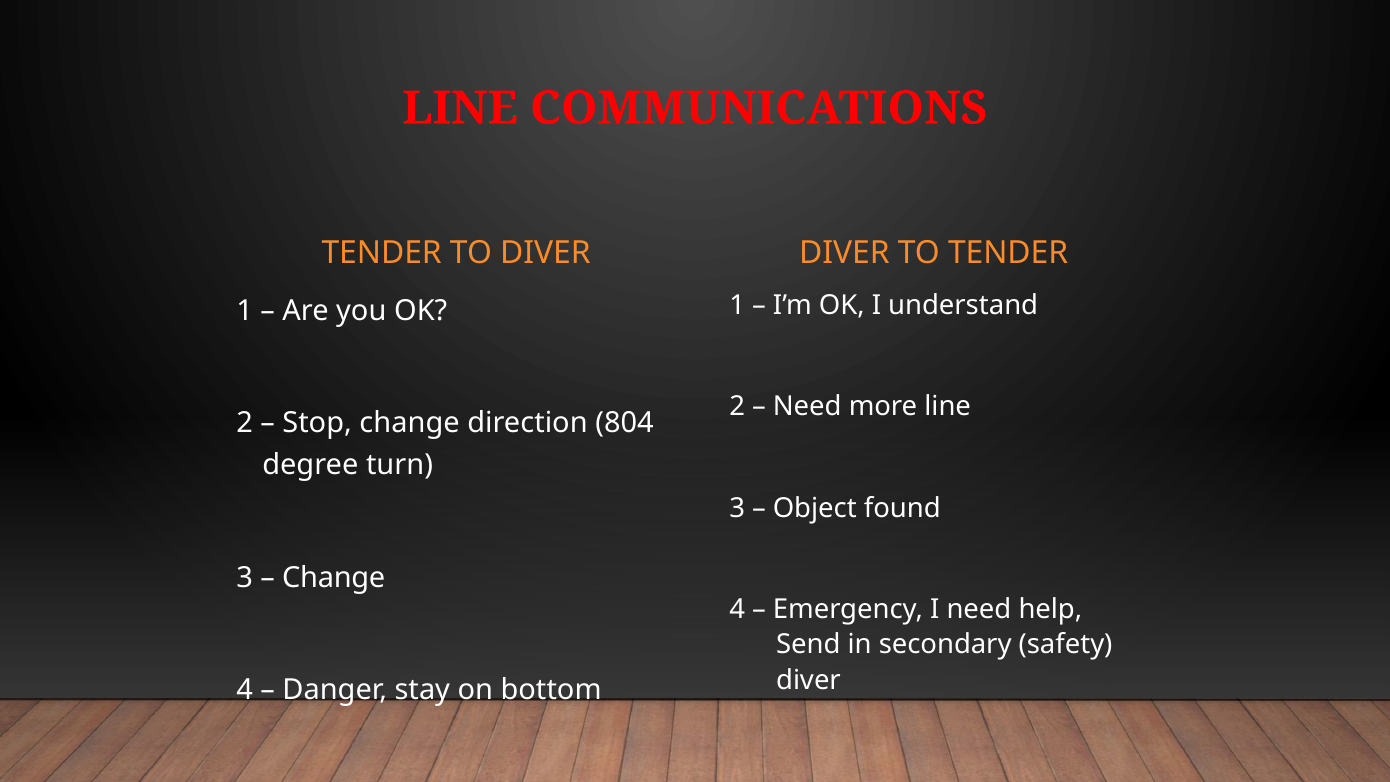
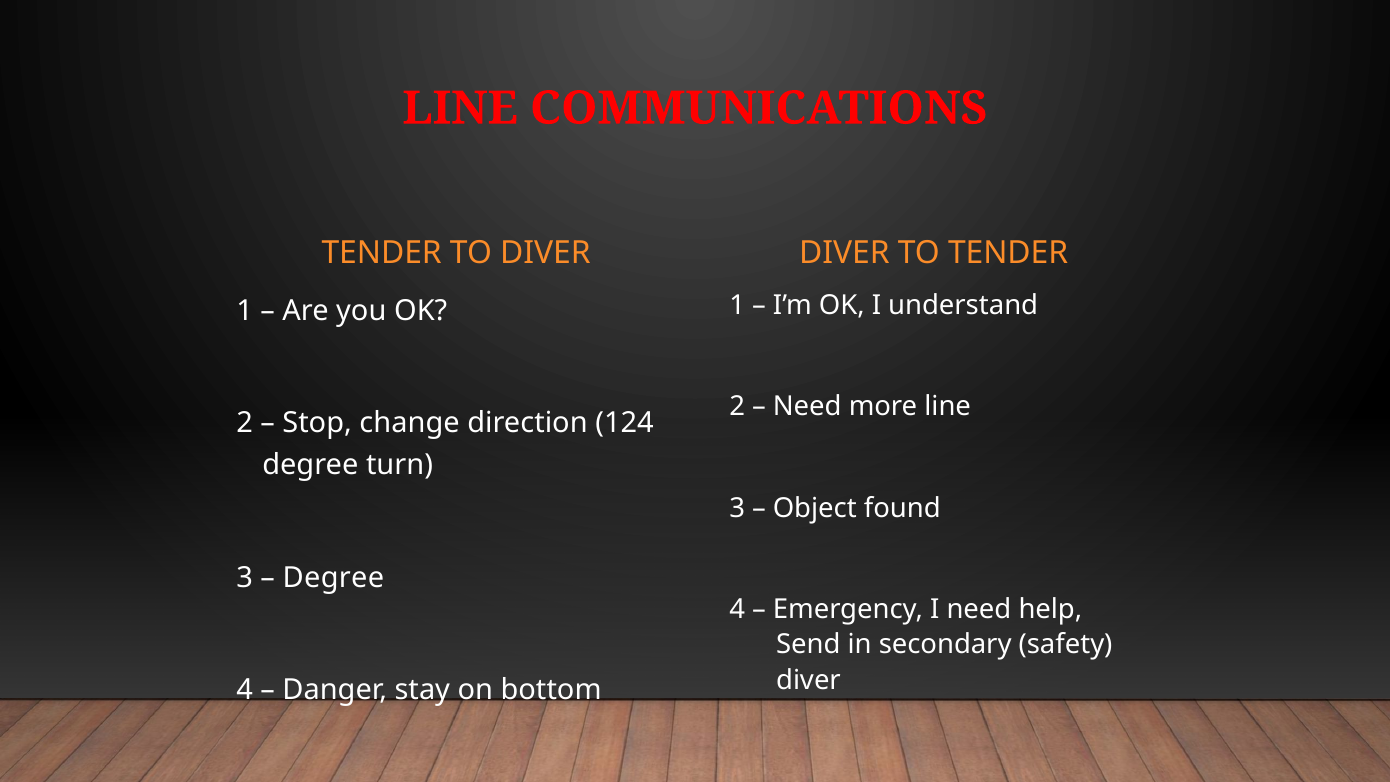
804: 804 -> 124 (625, 423)
Change: Change -> Degree (333, 578)
